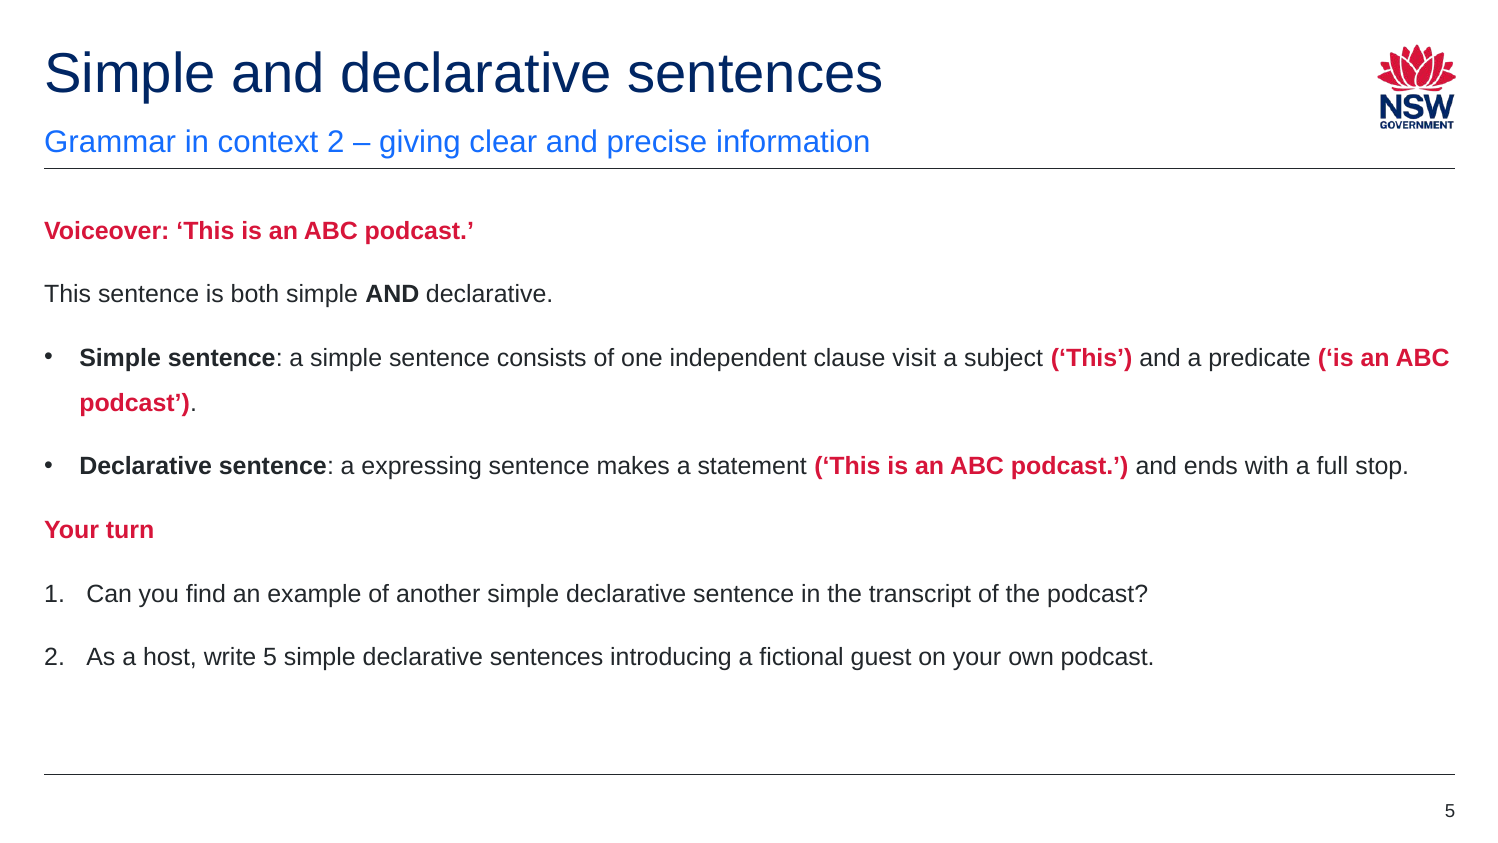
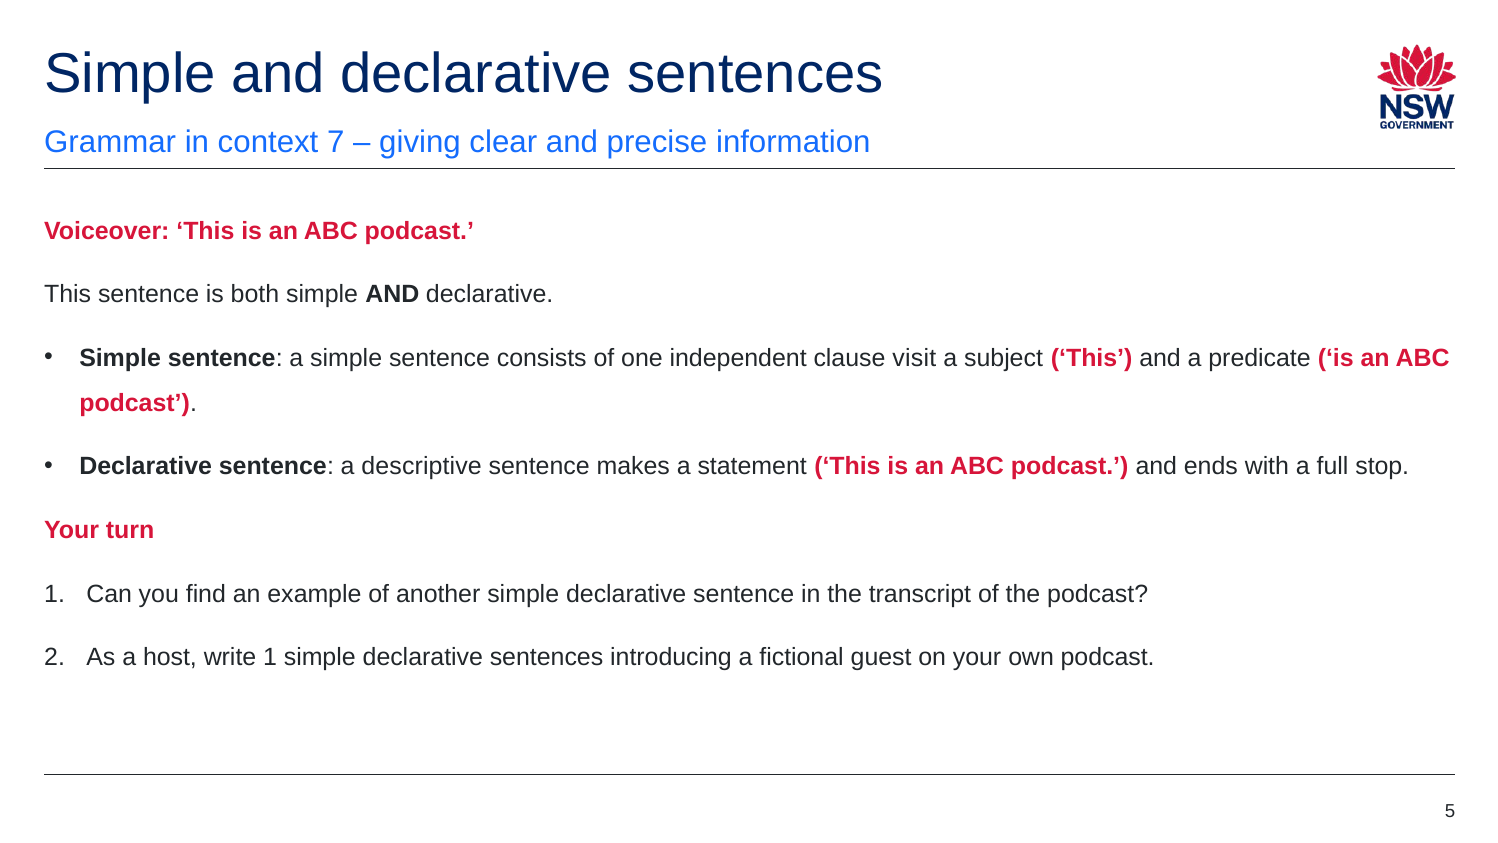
context 2: 2 -> 7 (336, 142)
expressing: expressing -> descriptive (422, 466)
write 5: 5 -> 1 (270, 657)
